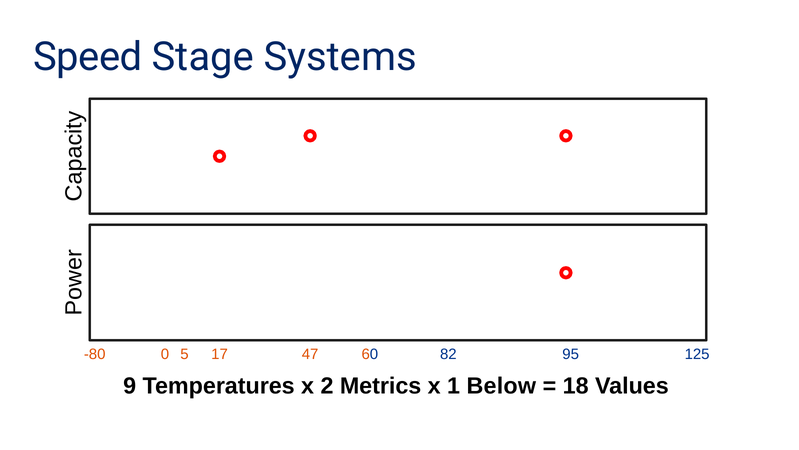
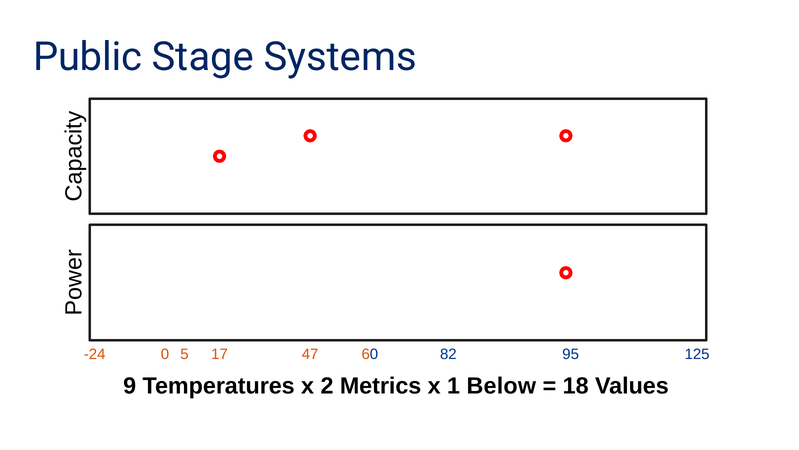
Speed: Speed -> Public (88, 57)
-80: -80 -> -24 (95, 354)
